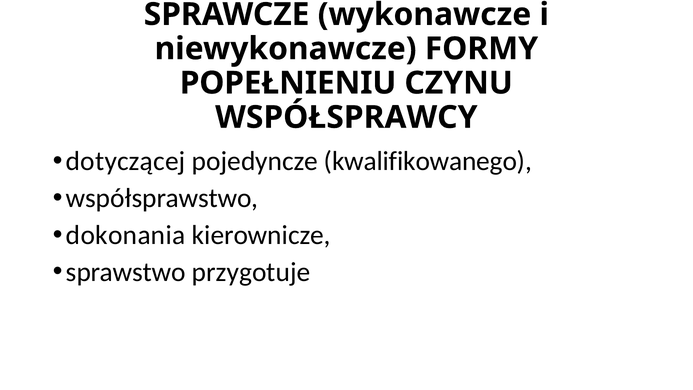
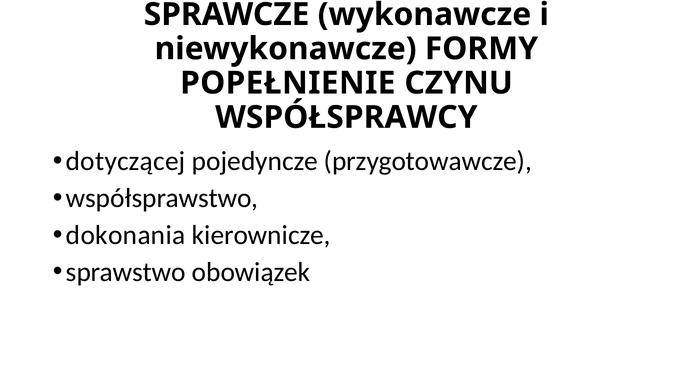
POPEŁNIENIU: POPEŁNIENIU -> POPEŁNIENIE (288, 83)
kwalifikowanego: kwalifikowanego -> przygotowawcze (428, 161)
przygotuje: przygotuje -> obowiązek (251, 272)
